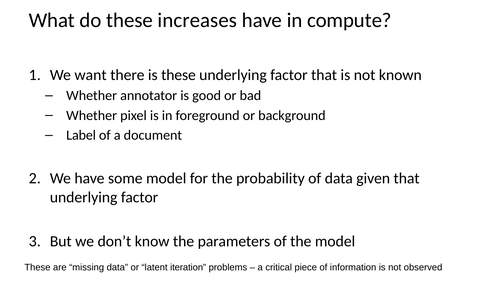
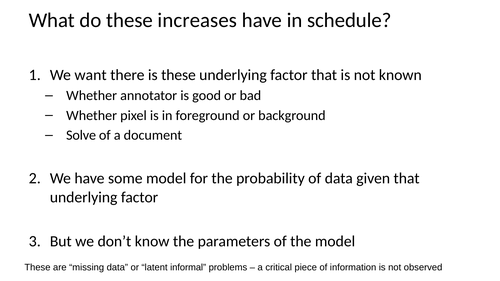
compute: compute -> schedule (349, 20)
Label: Label -> Solve (81, 135)
iteration: iteration -> informal (188, 267)
